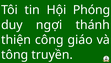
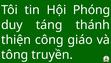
ngợi: ngợi -> táng (49, 25)
